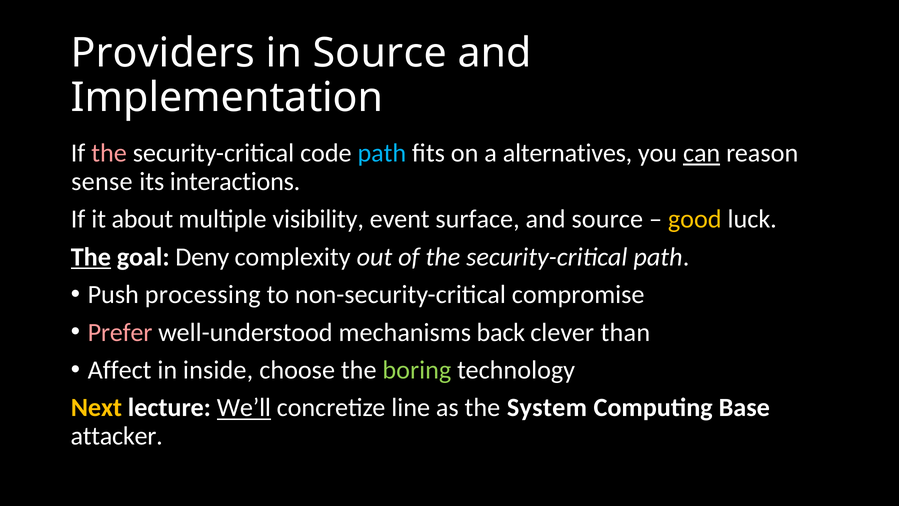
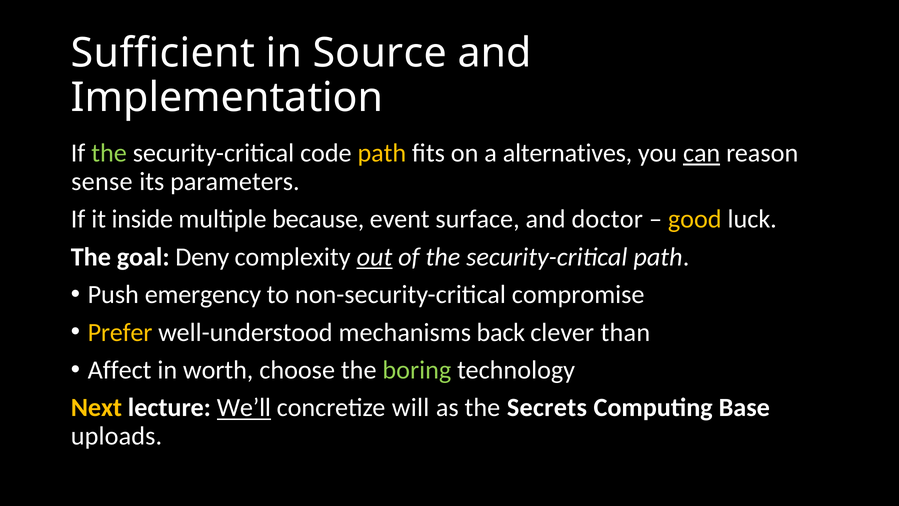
Providers: Providers -> Sufficient (163, 53)
the colour: pink -> light green (109, 153)
path colour: light blue -> yellow (382, 153)
interactions: interactions -> parameters (235, 181)
about: about -> inside (142, 219)
visibility: visibility -> because (318, 219)
and source: source -> doctor (607, 219)
The underline: present -> none (91, 257)
out underline: none -> present (374, 257)
processing: processing -> emergency (203, 294)
Prefer colour: pink -> yellow (120, 332)
inside: inside -> worth (218, 370)
line: line -> will (411, 408)
System: System -> Secrets (547, 408)
attacker: attacker -> uploads (116, 436)
